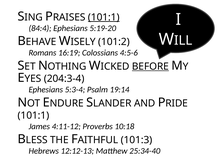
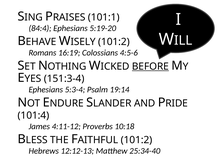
101:1 underline: present -> none (104, 17)
204:3-4: 204:3-4 -> 151:3-4 (64, 79)
101:1: 101:1 -> 101:4 (33, 115)
101:3: 101:3 -> 101:2 (137, 140)
